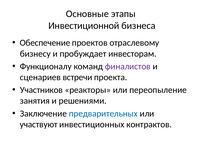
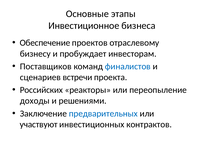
Инвестиционной: Инвестиционной -> Инвестиционное (84, 26)
Функционалу: Функционалу -> Поставщиков (46, 66)
финалистов colour: purple -> blue (128, 66)
Участников: Участников -> Российских (41, 90)
занятия: занятия -> доходы (35, 101)
